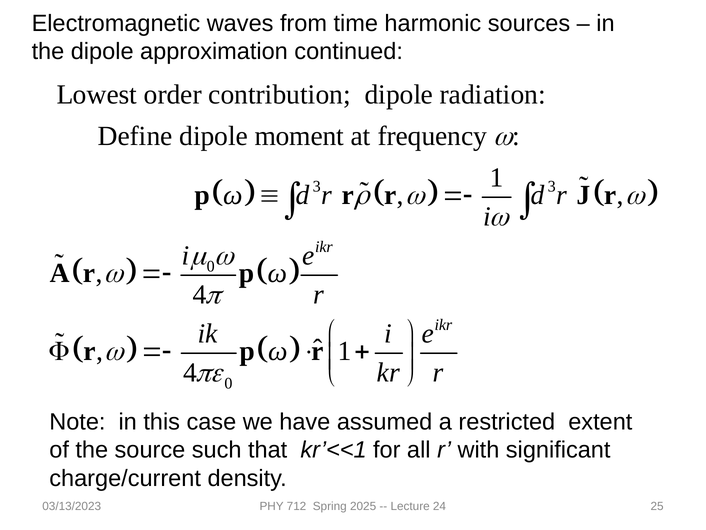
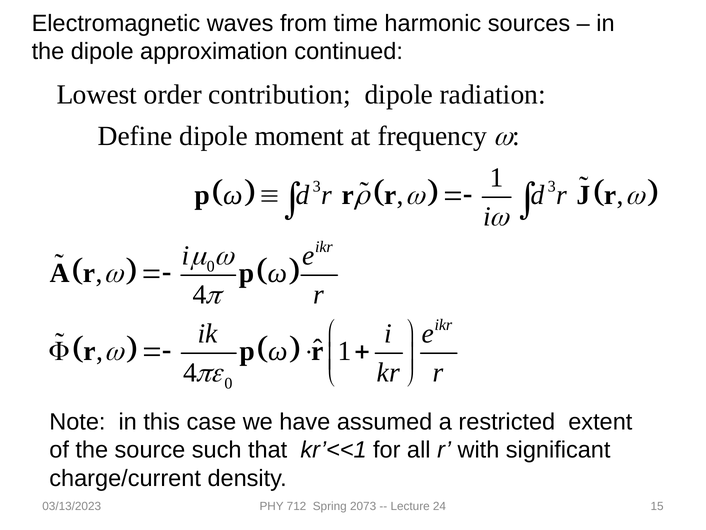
2025: 2025 -> 2073 (363, 506)
25: 25 -> 15 (657, 506)
